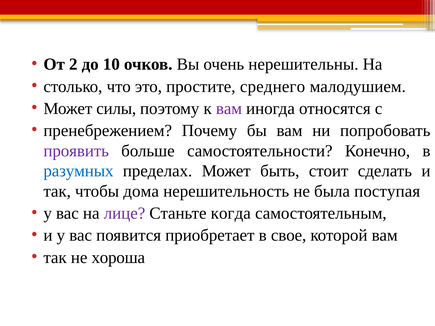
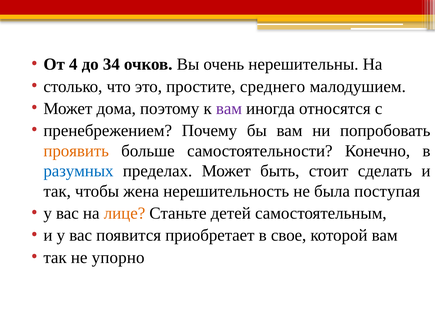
2: 2 -> 4 (73, 64)
10: 10 -> 34 (111, 64)
силы: силы -> дома (116, 109)
проявить colour: purple -> orange (76, 151)
дома: дома -> жена (141, 191)
лице colour: purple -> orange (125, 214)
когда: когда -> детей (231, 214)
хороша: хороша -> упорно (118, 258)
